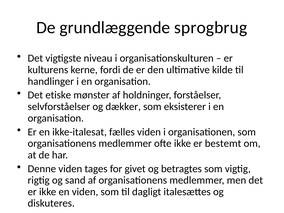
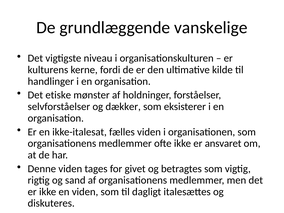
sprogbrug: sprogbrug -> vanskelige (211, 27)
bestemt: bestemt -> ansvaret (223, 143)
